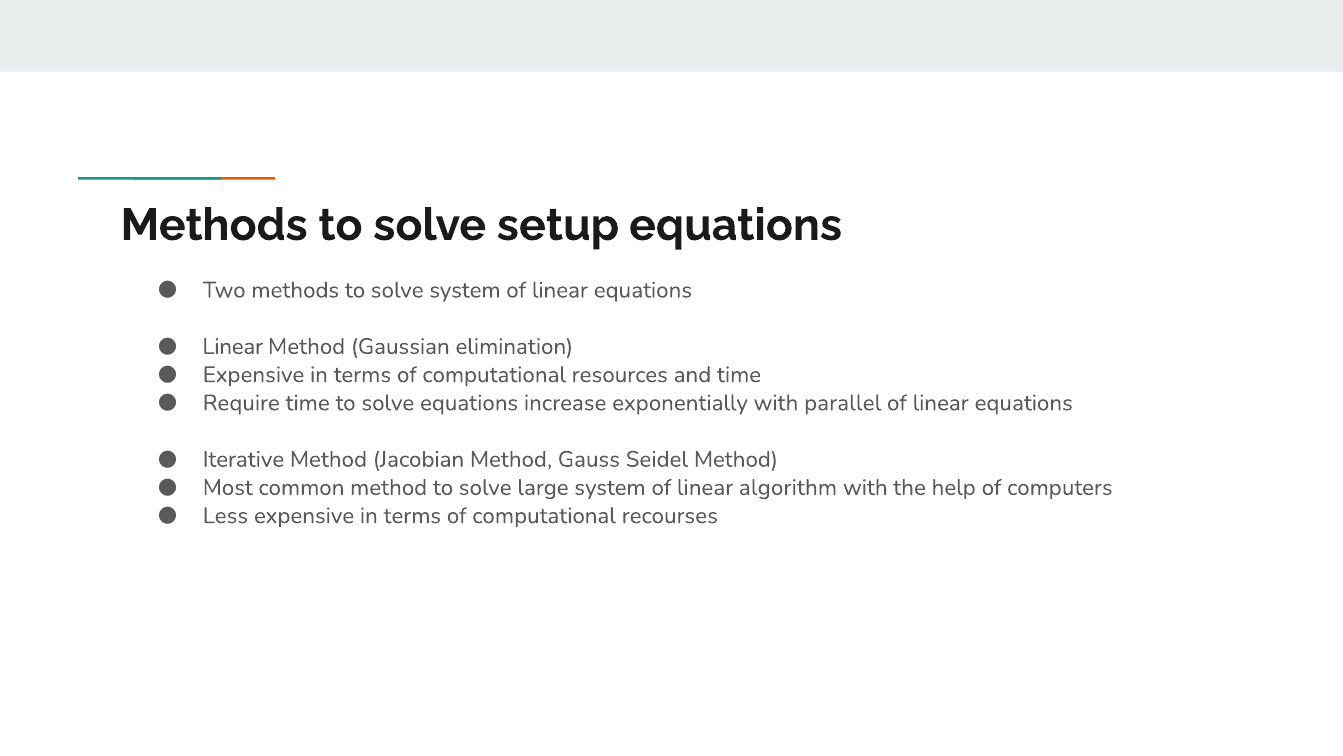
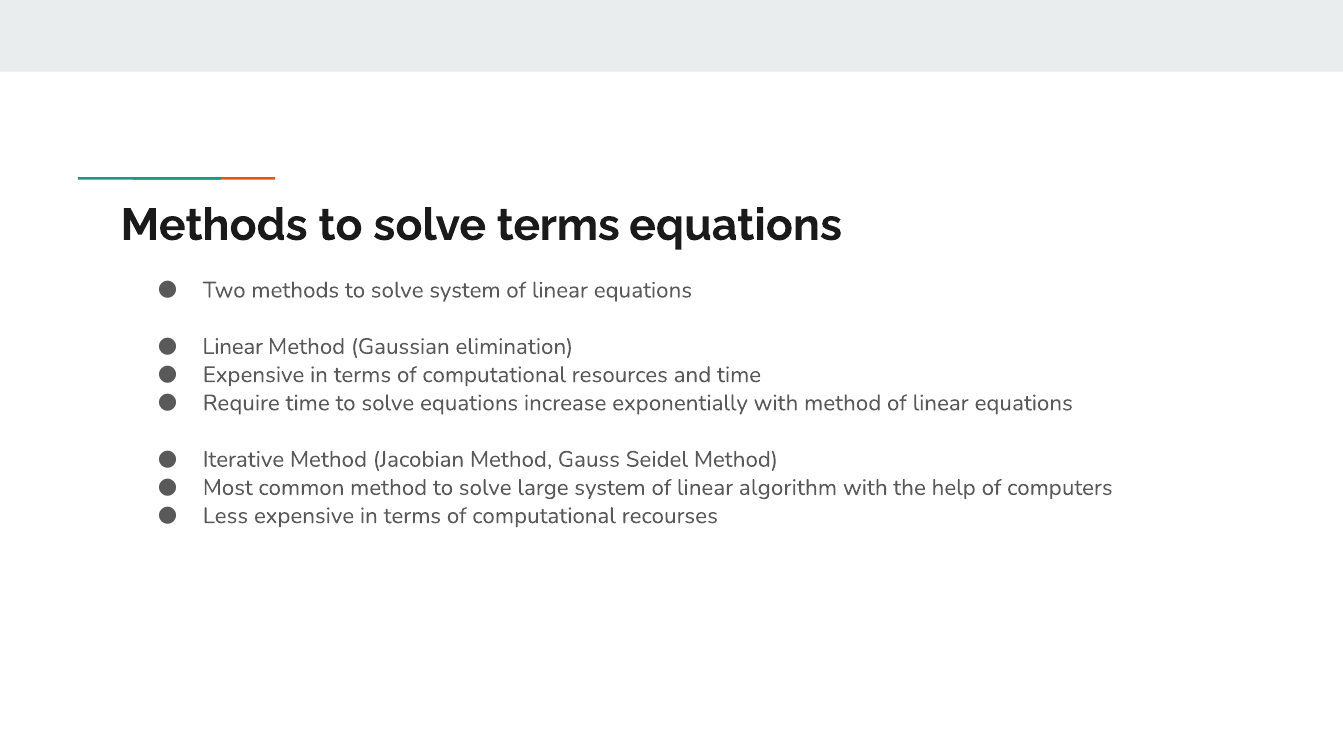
solve setup: setup -> terms (558, 225)
with parallel: parallel -> method (843, 403)
